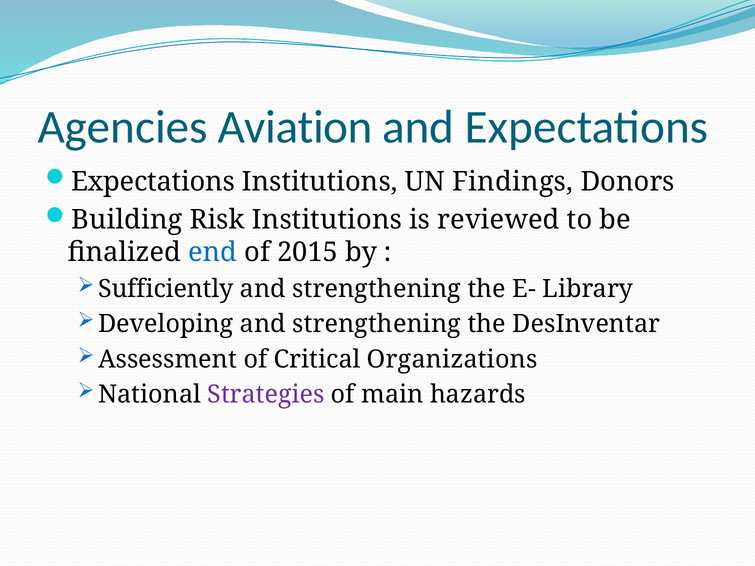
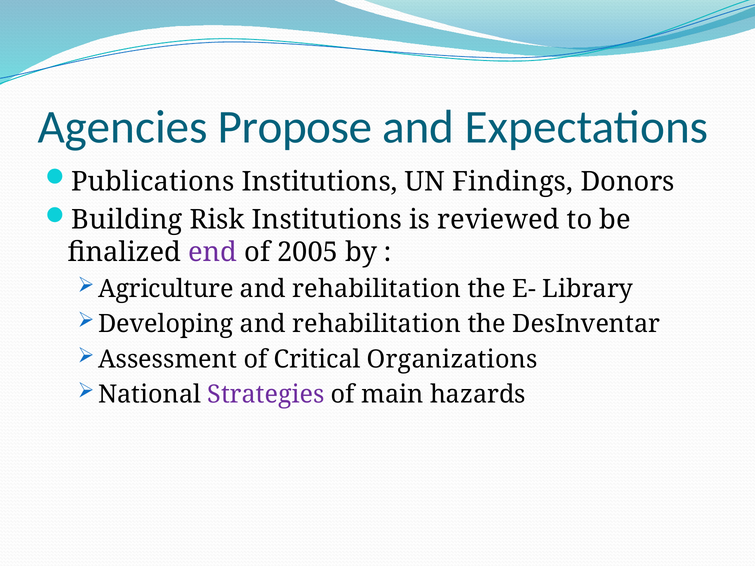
Aviation: Aviation -> Propose (295, 127)
Expectations: Expectations -> Publications (153, 182)
end colour: blue -> purple (213, 253)
2015: 2015 -> 2005 (308, 253)
Sufficiently: Sufficiently -> Agriculture (166, 289)
strengthening: strengthening -> rehabilitation (377, 289)
Developing and strengthening: strengthening -> rehabilitation (377, 324)
